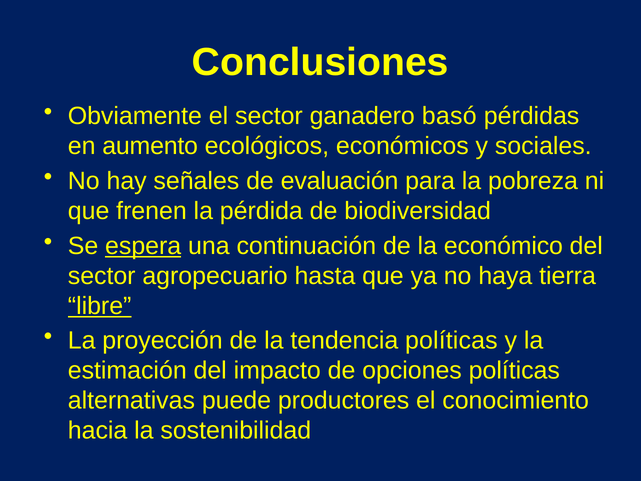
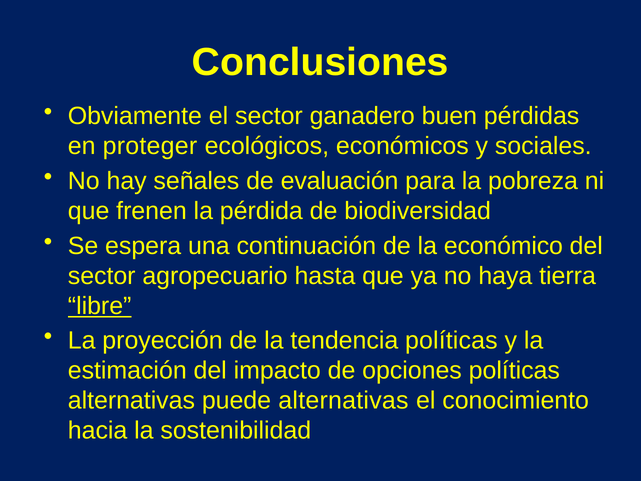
basó: basó -> buen (449, 116)
aumento: aumento -> proteger (150, 146)
espera underline: present -> none (143, 246)
puede productores: productores -> alternativas (343, 400)
